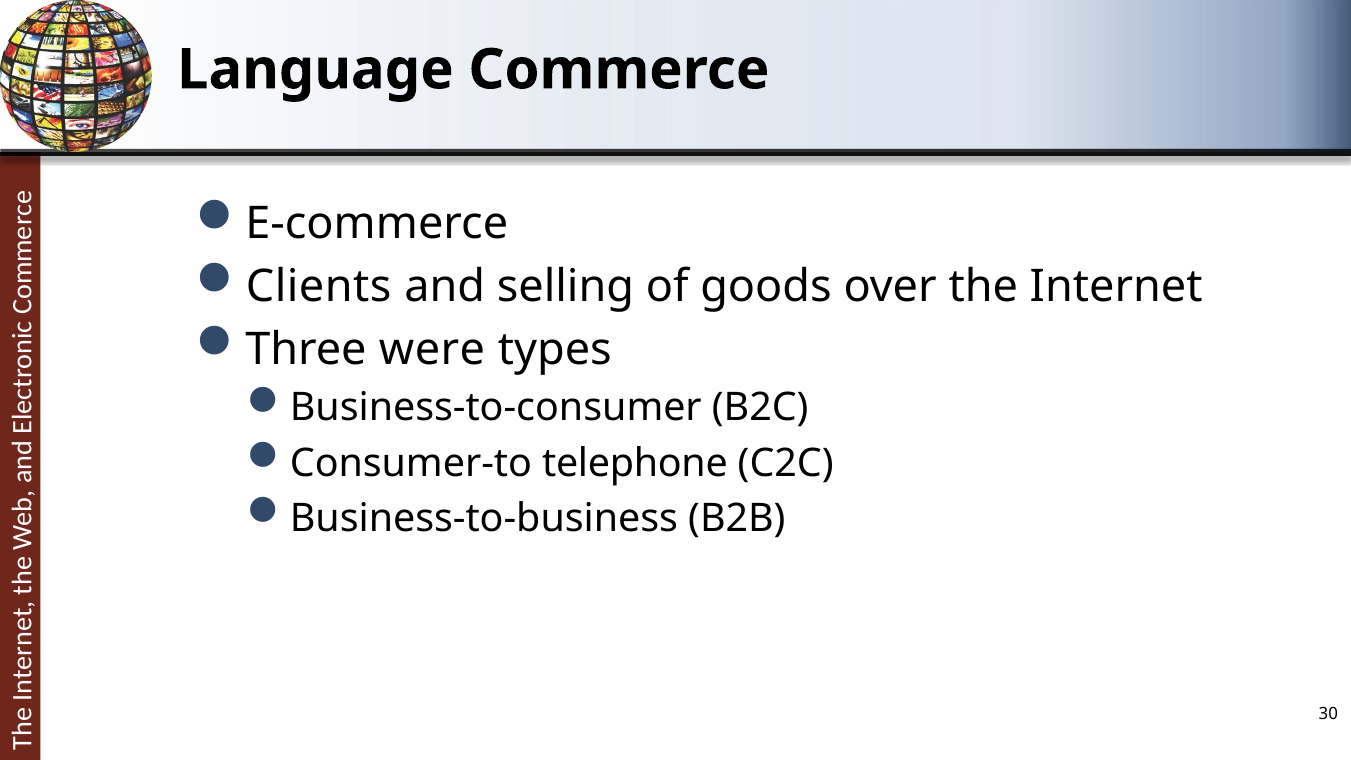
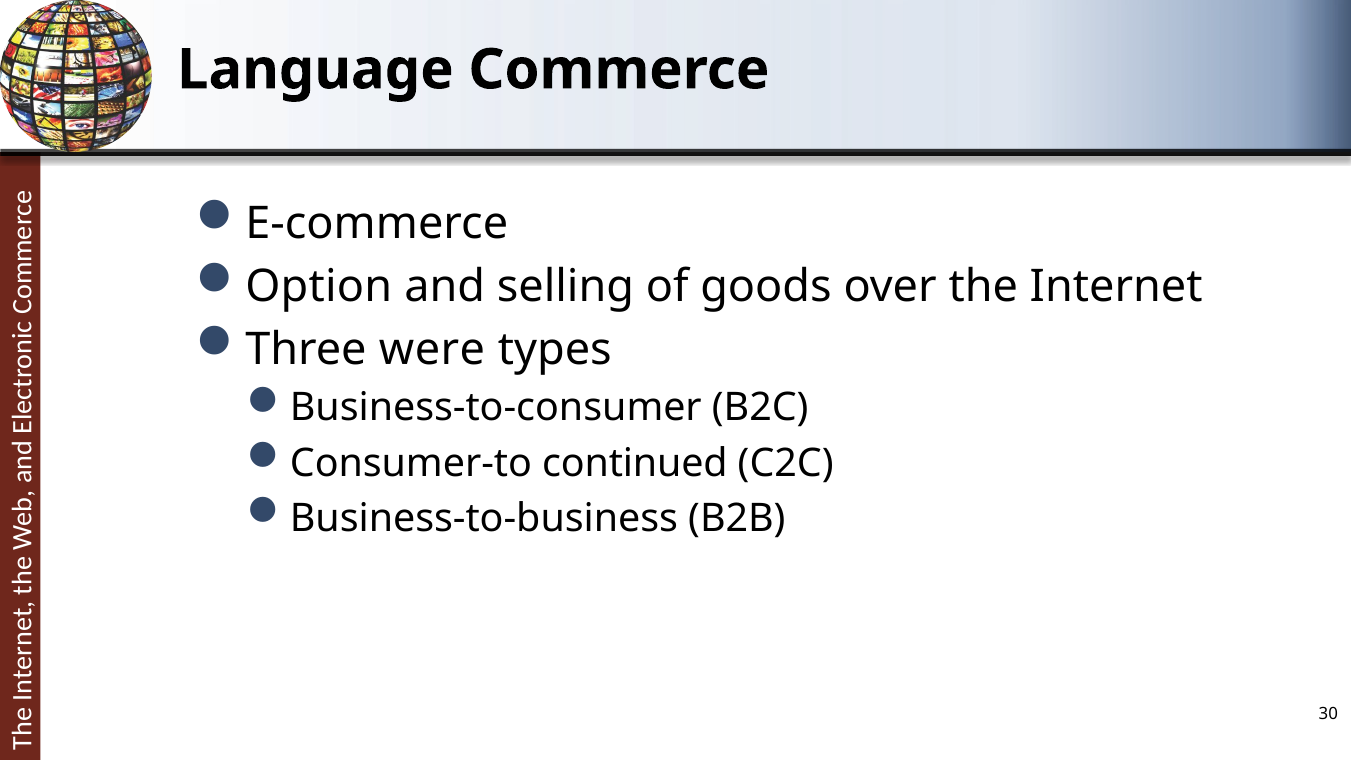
Clients: Clients -> Option (319, 287)
telephone: telephone -> continued (635, 463)
